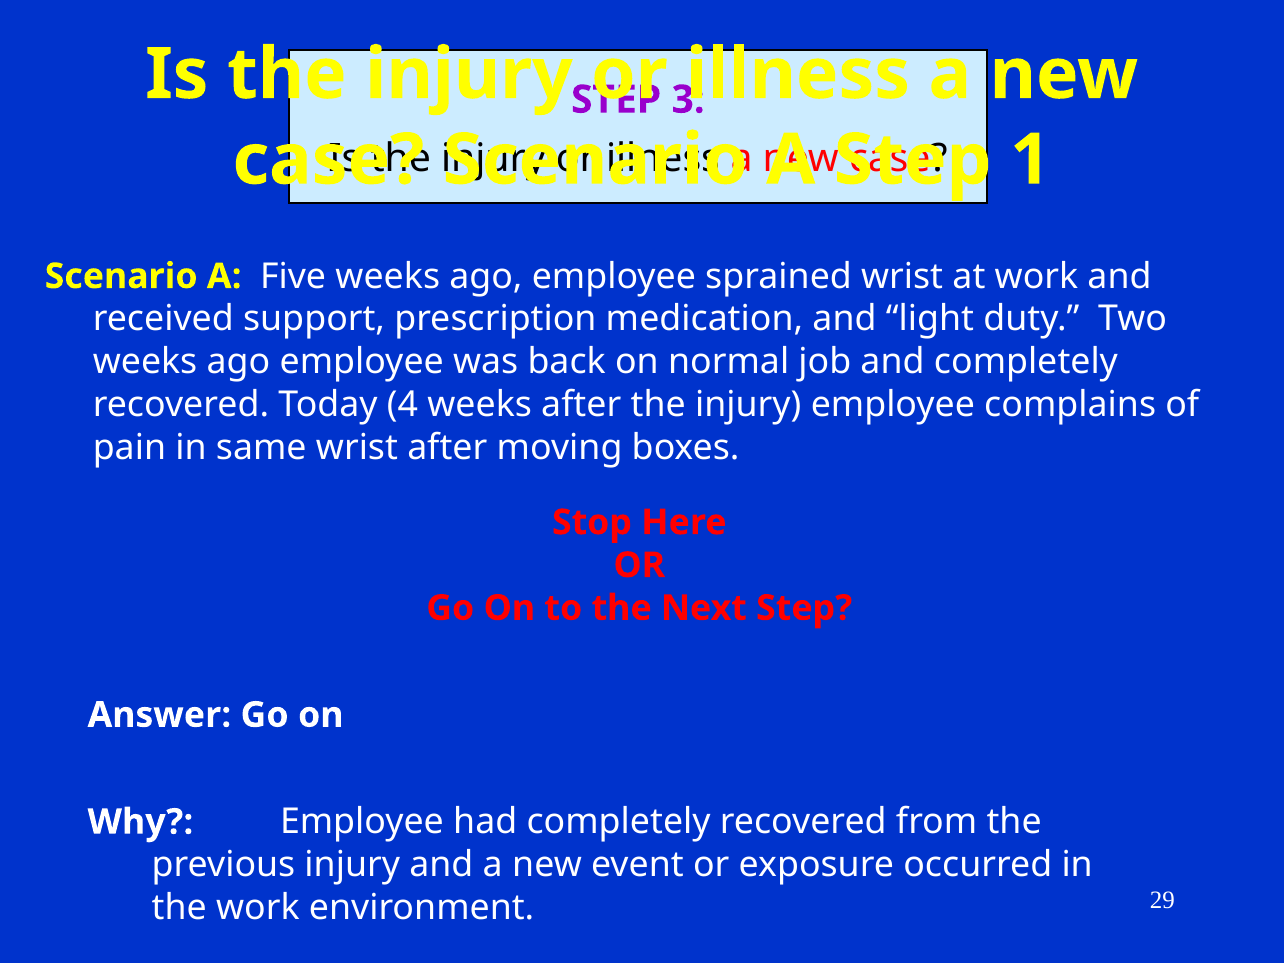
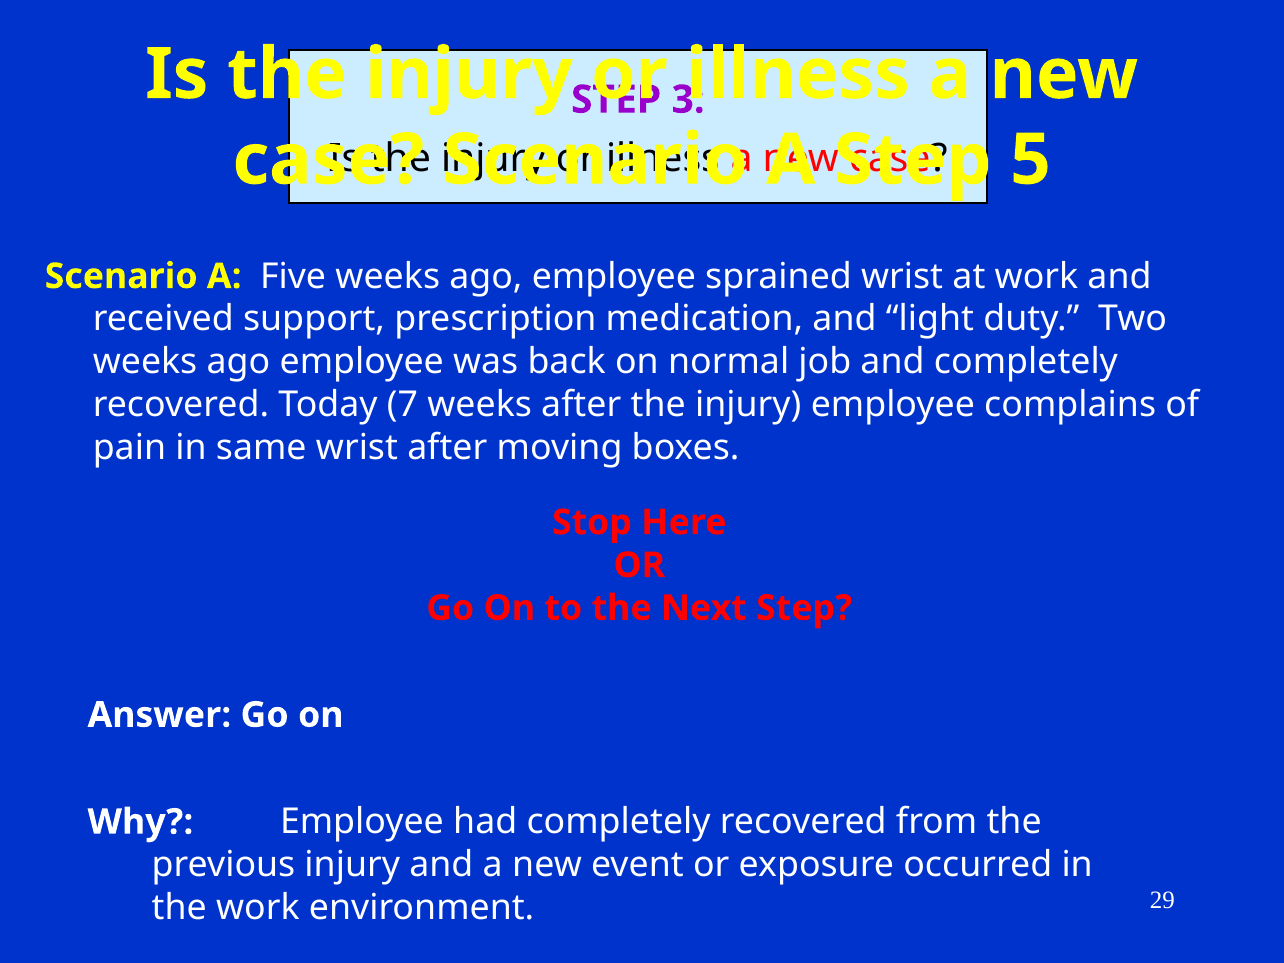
1: 1 -> 5 (1030, 160)
4: 4 -> 7 (402, 405)
